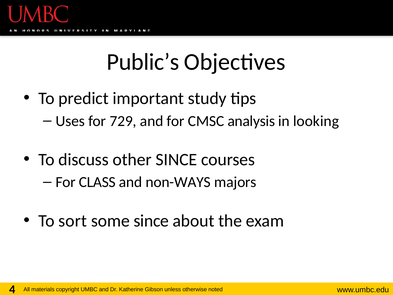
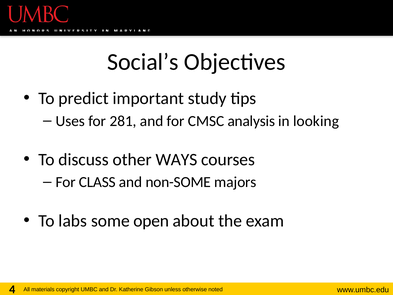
Public’s: Public’s -> Social’s (143, 62)
729: 729 -> 281 (123, 121)
other SINCE: SINCE -> WAYS (176, 159)
non-WAYS: non-WAYS -> non-SOME (178, 182)
sort: sort -> labs (73, 221)
some since: since -> open (151, 221)
